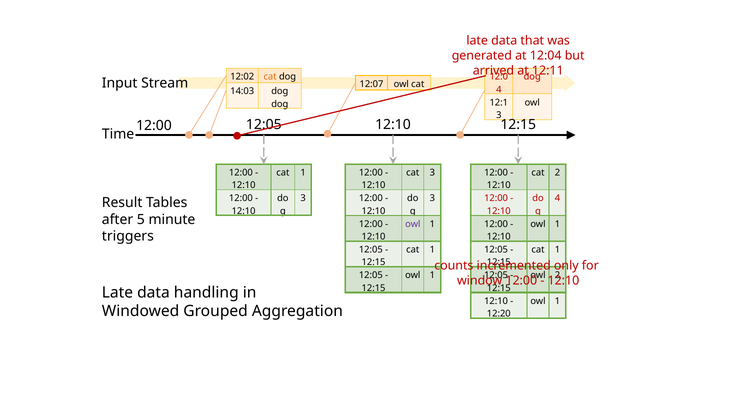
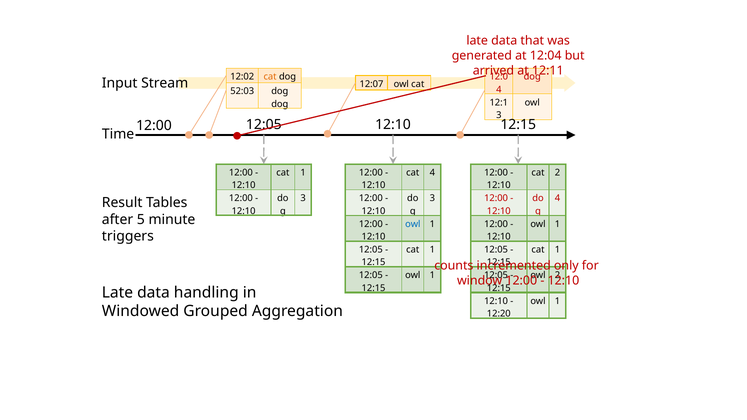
14:03: 14:03 -> 52:03 (242, 91)
cat 3: 3 -> 4 (432, 173)
owl colour: purple -> blue (413, 224)
